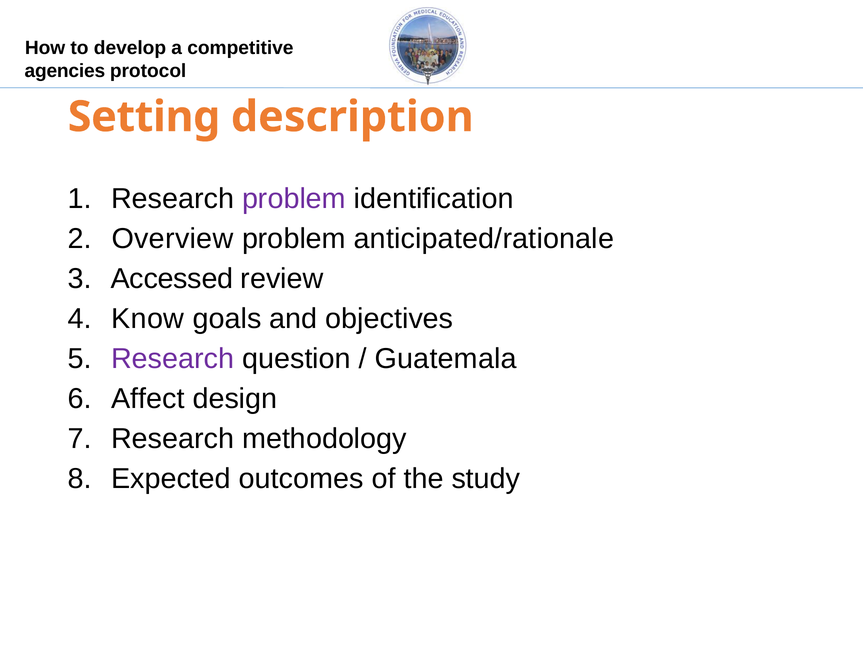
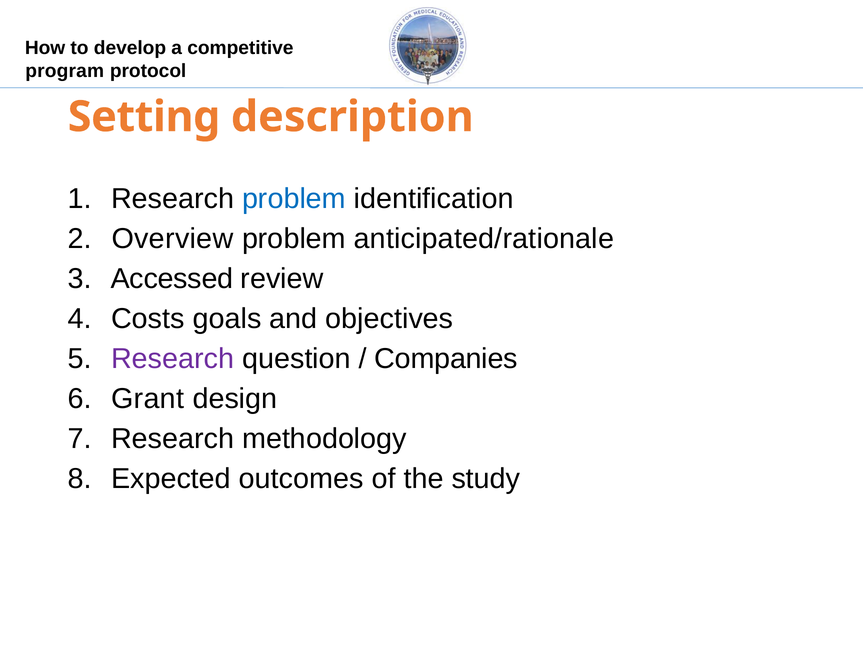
agencies: agencies -> program (65, 71)
problem colour: purple -> blue (294, 199)
Know: Know -> Costs (148, 319)
Guatemala: Guatemala -> Companies (446, 359)
Affect: Affect -> Grant (148, 399)
